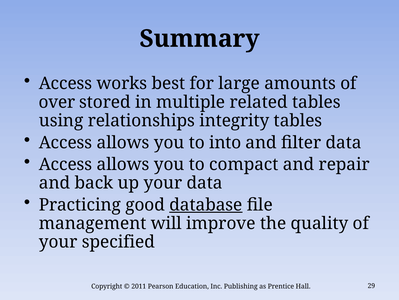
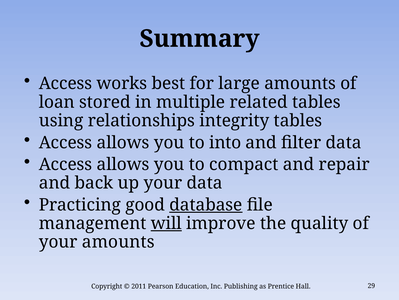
over: over -> loan (57, 102)
will underline: none -> present (166, 223)
your specified: specified -> amounts (118, 241)
